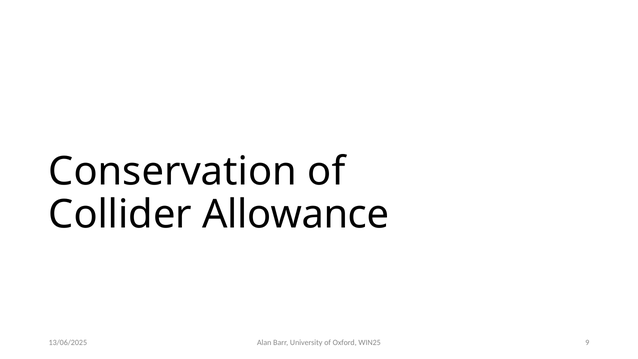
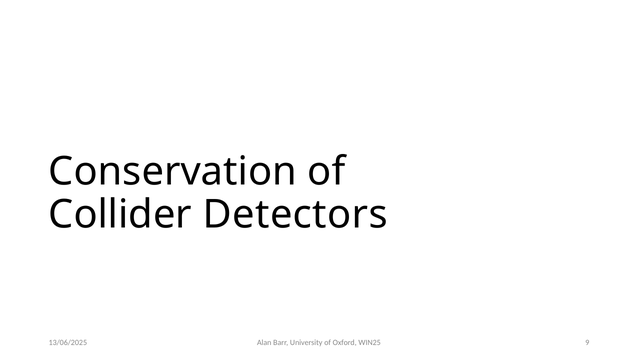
Allowance: Allowance -> Detectors (295, 215)
